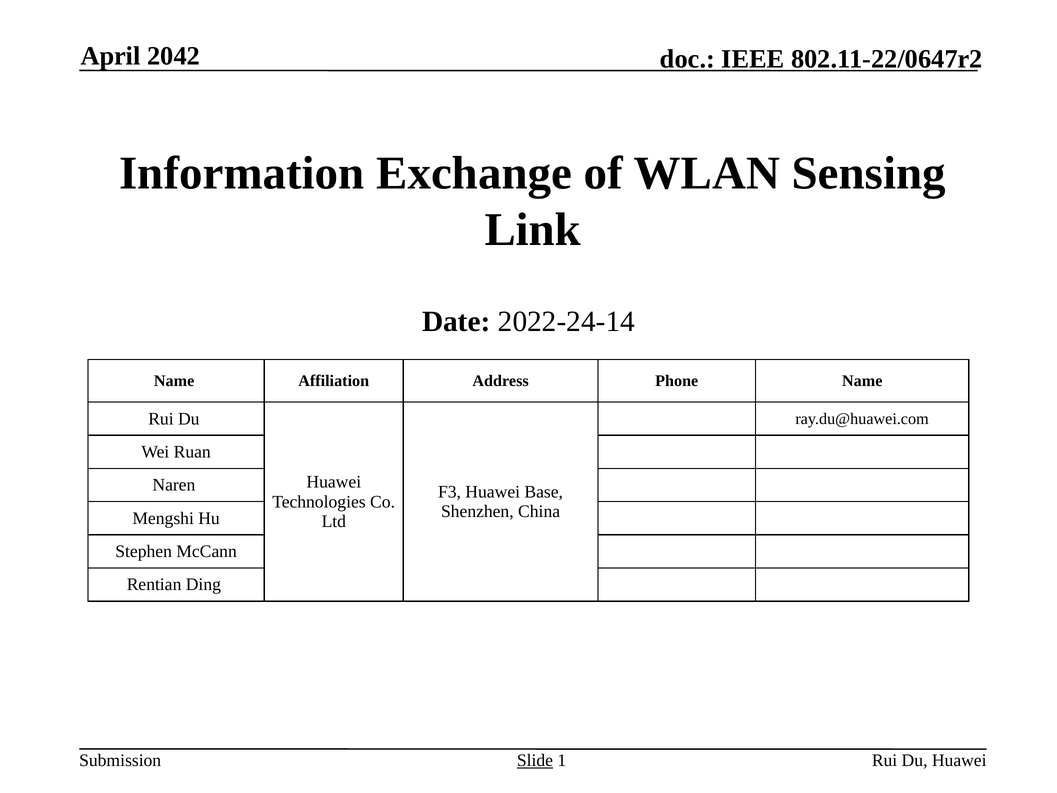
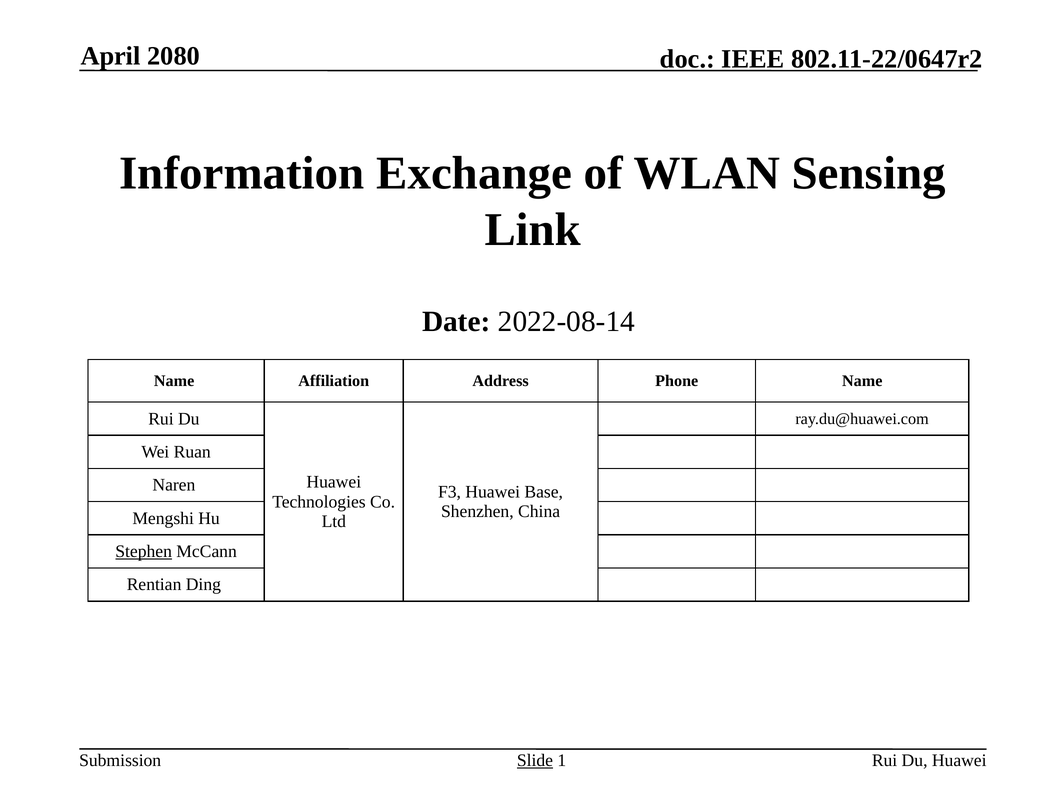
2042: 2042 -> 2080 (174, 56)
2022-24-14: 2022-24-14 -> 2022-08-14 (566, 322)
Stephen underline: none -> present (144, 551)
